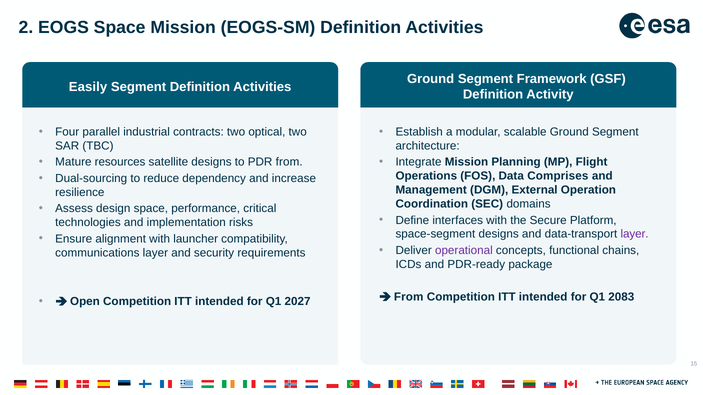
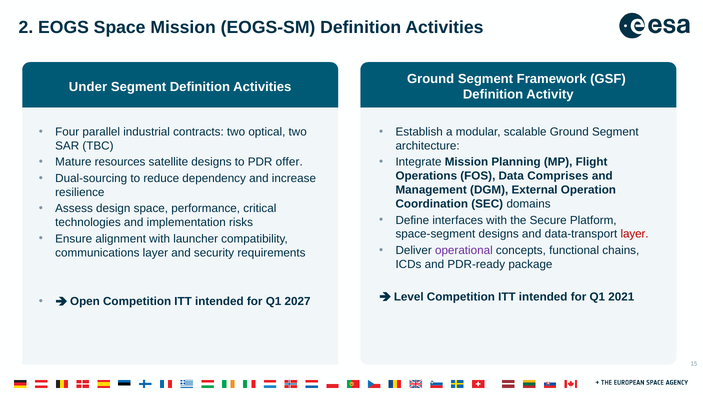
Easily: Easily -> Under (88, 87)
PDR from: from -> offer (289, 162)
layer colour: purple -> red (635, 234)
From: From -> Level (409, 297)
2083: 2083 -> 2021 (621, 297)
